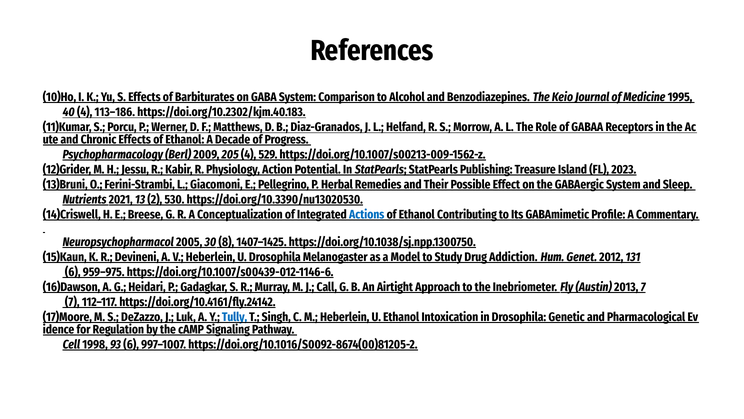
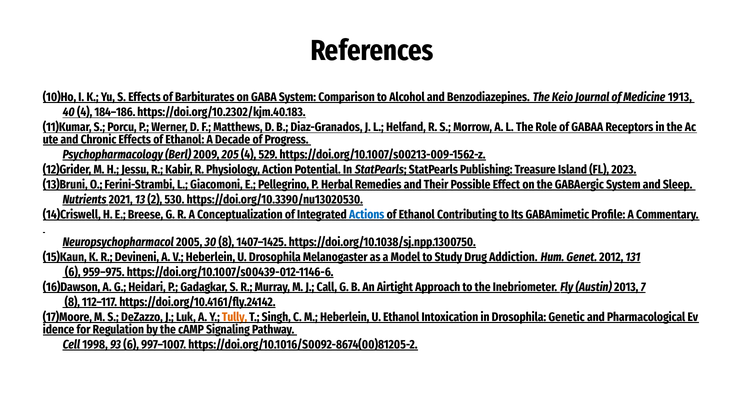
1995: 1995 -> 1913 (680, 97)
113–186: 113–186 -> 184–186 (115, 112)
7: 7 -> 8 (72, 302)
Tully colour: blue -> orange (235, 317)
